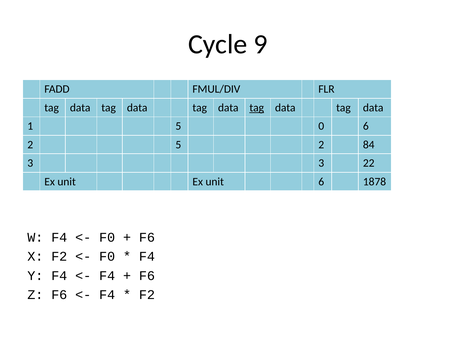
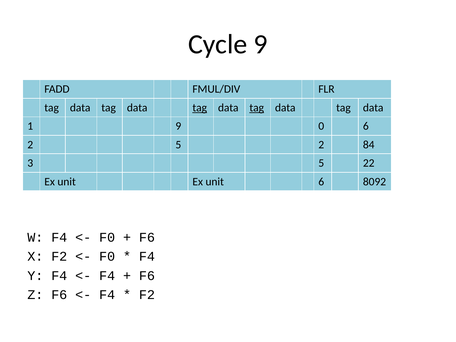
tag underline: none -> present (200, 108)
1 5: 5 -> 9 (178, 126)
3 3: 3 -> 5 (321, 163)
1878: 1878 -> 8092 (375, 182)
